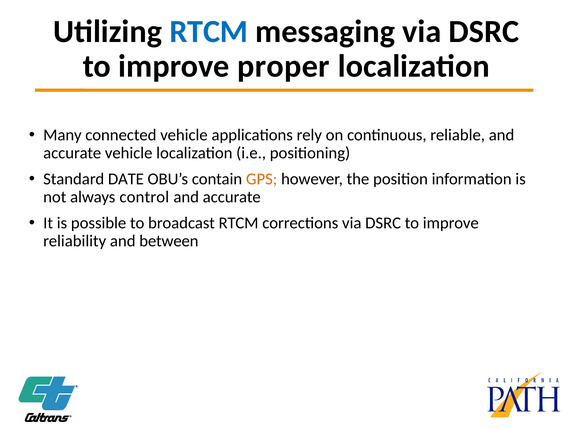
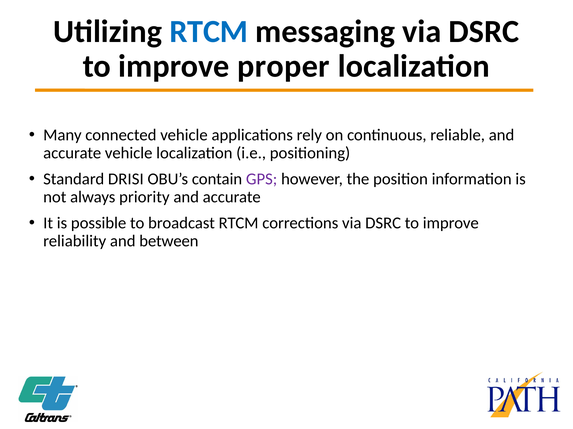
DATE: DATE -> DRISI (126, 179)
GPS colour: orange -> purple (262, 179)
control: control -> priority (144, 197)
